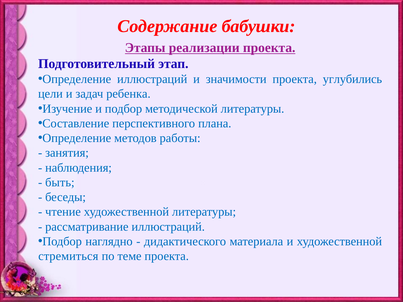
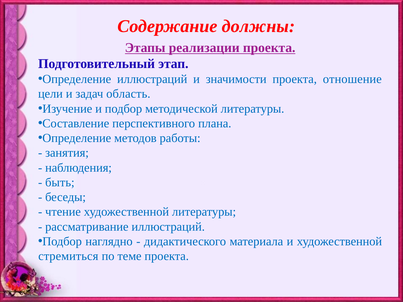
бабушки: бабушки -> должны (258, 26)
углубились: углубились -> отношение (352, 79)
ребенка: ребенка -> область (128, 94)
